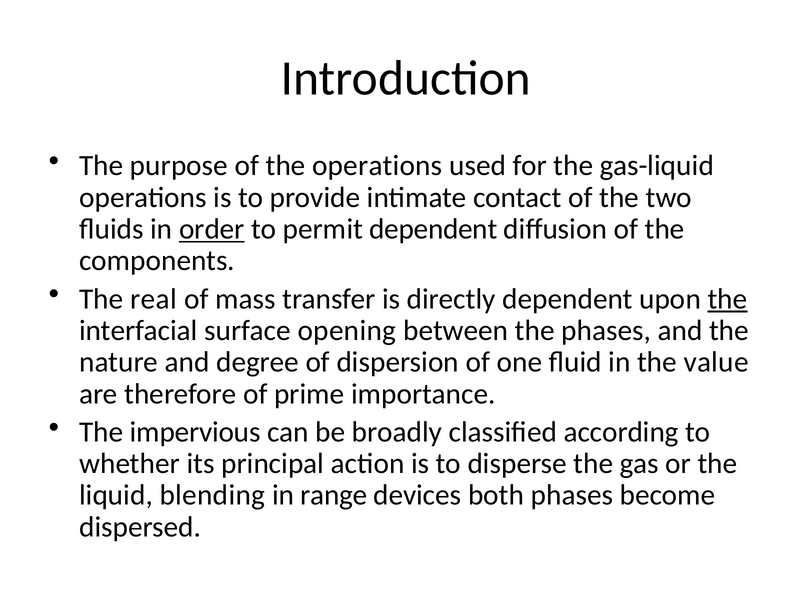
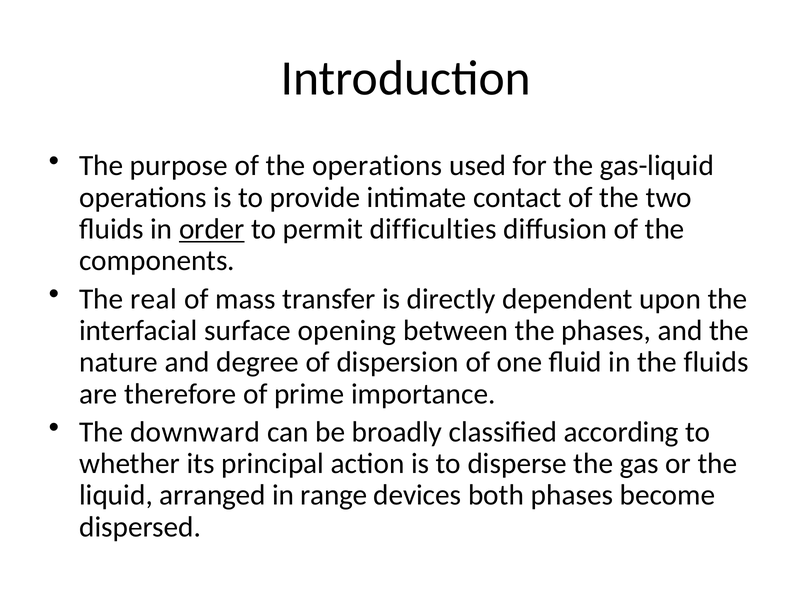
permit dependent: dependent -> difficulties (433, 229)
the underline: present -> none (727, 299)
the value: value -> fluids (716, 362)
impervious: impervious -> downward (195, 432)
blending: blending -> arranged (213, 495)
